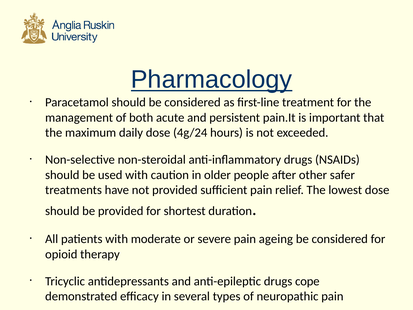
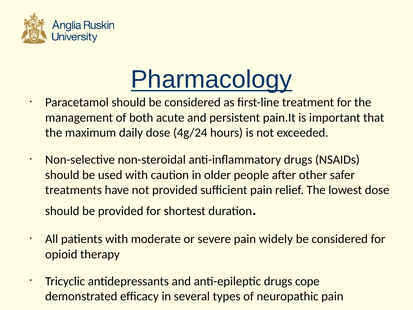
ageing: ageing -> widely (276, 239)
